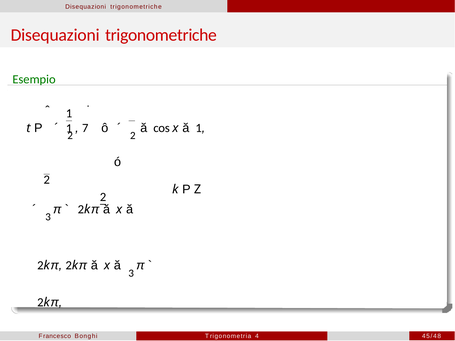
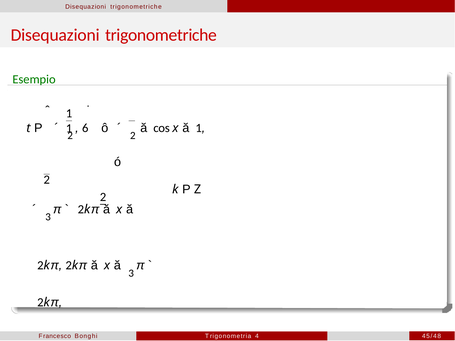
7: 7 -> 6 (85, 128)
